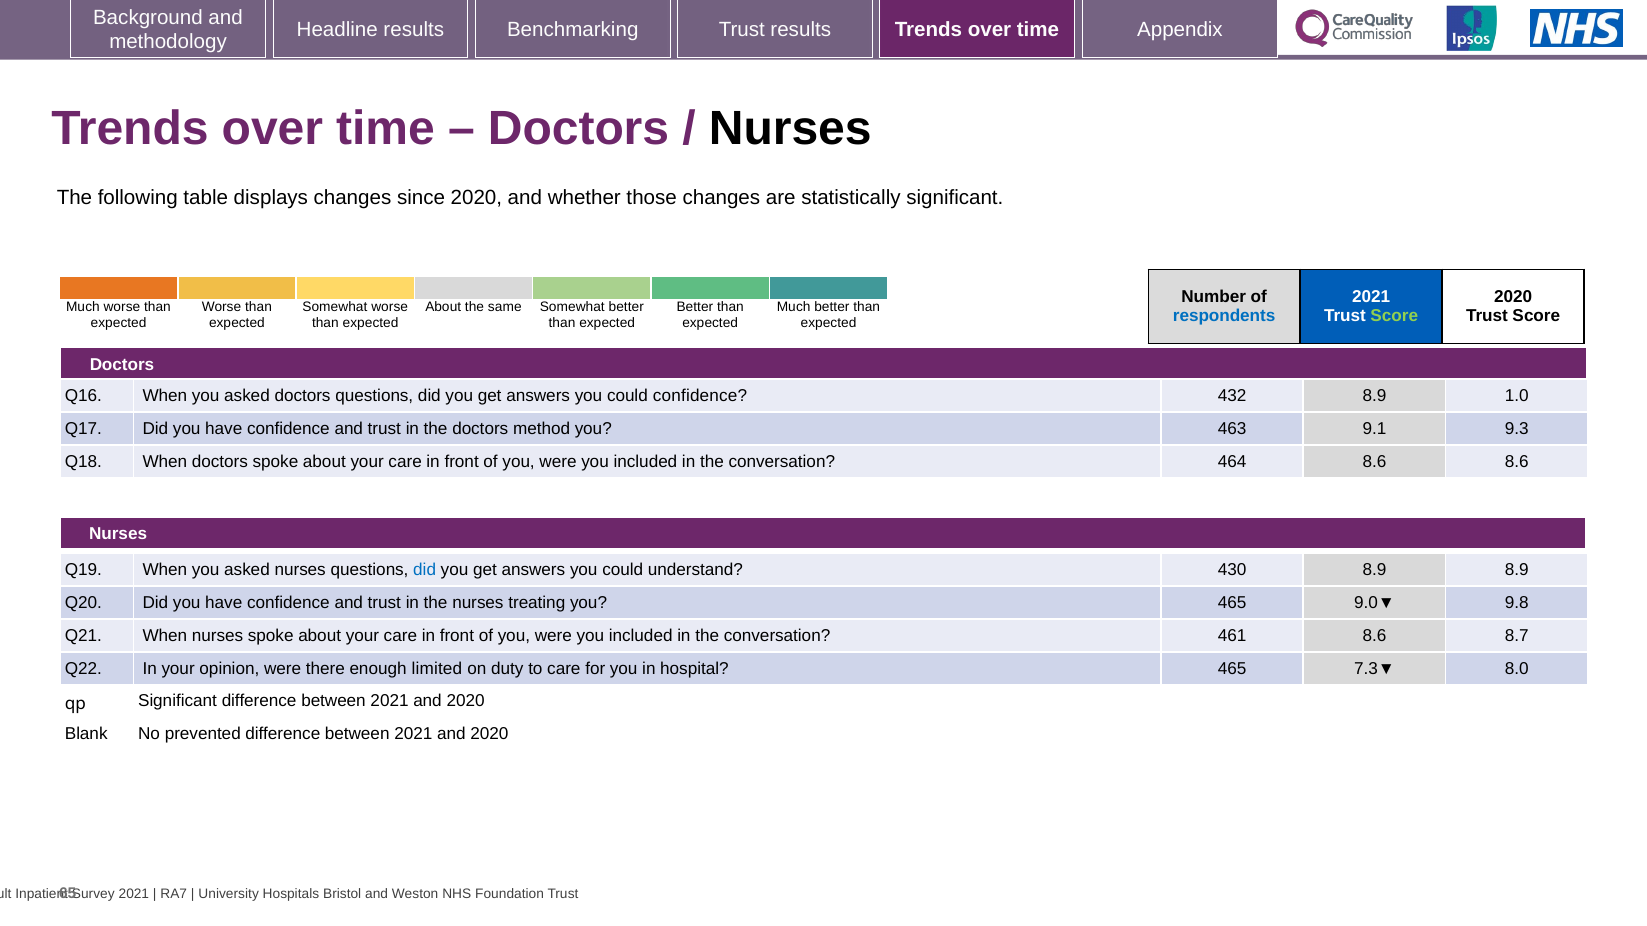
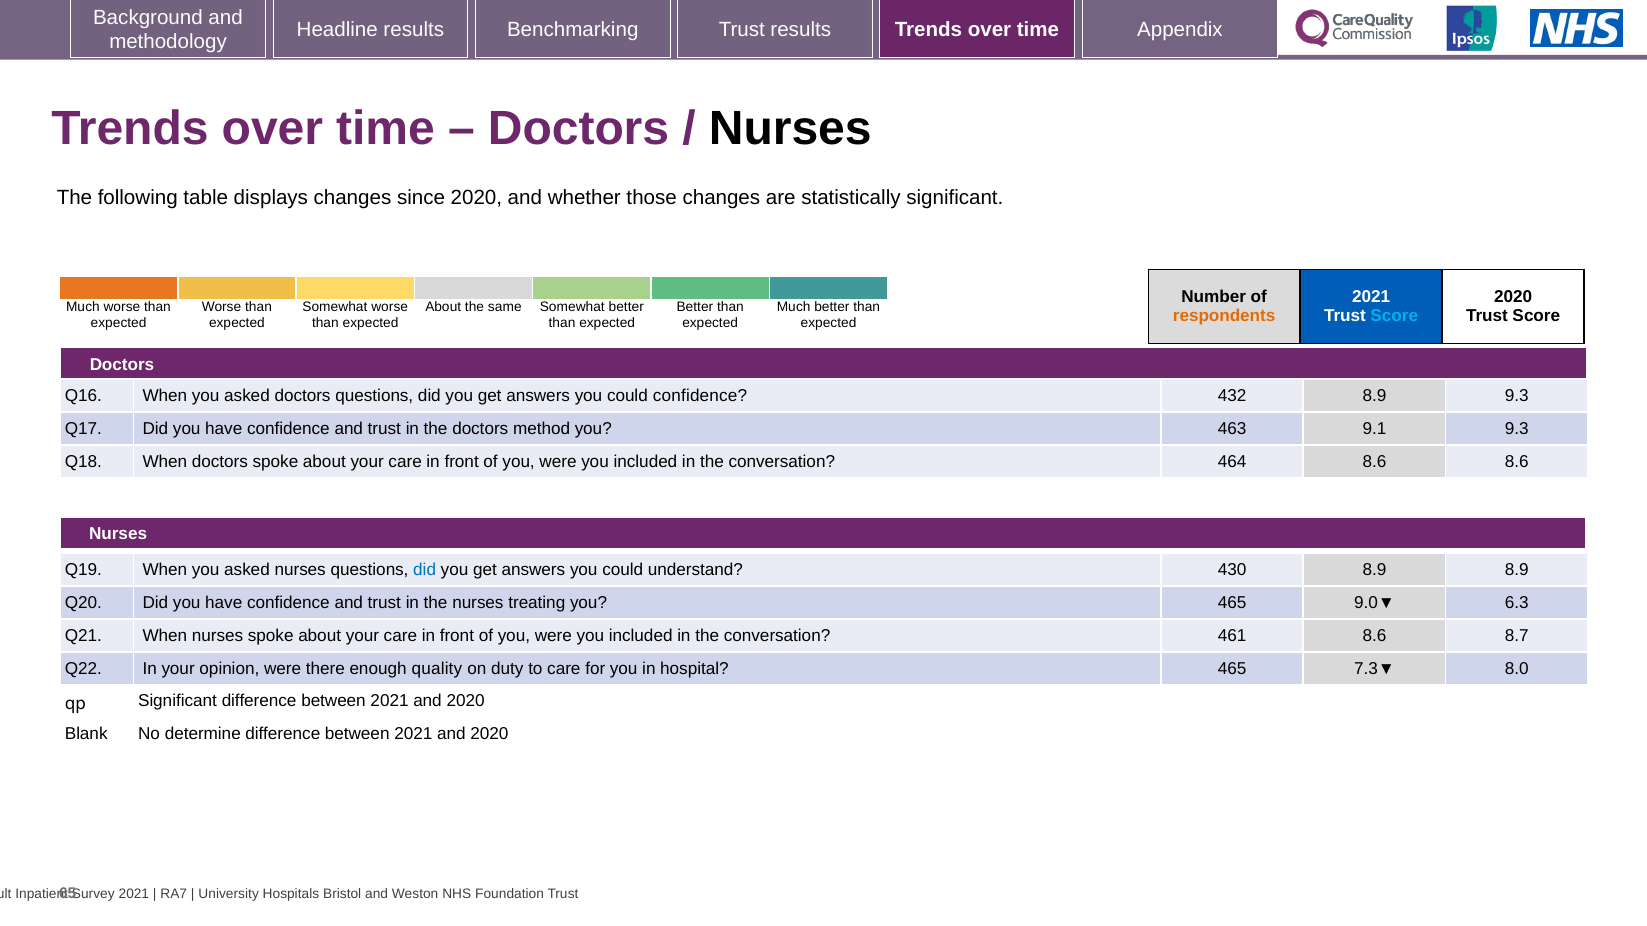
respondents colour: blue -> orange (1224, 316)
Score colour: light green -> light blue (1394, 316)
8.9 1.0: 1.0 -> 9.3 (1517, 396)
9.8: 9.8 -> 6.3 (1517, 603)
limited: limited -> quality (437, 669)
prevented: prevented -> determine (203, 734)
